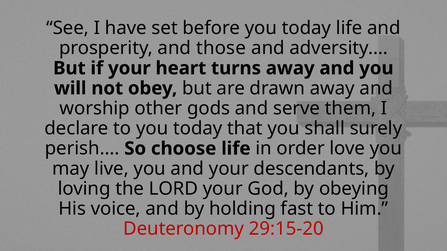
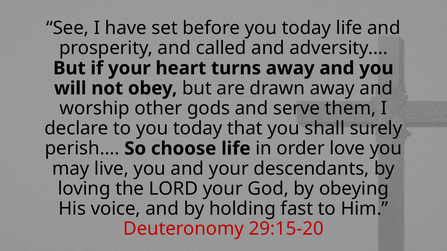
those: those -> called (221, 48)
